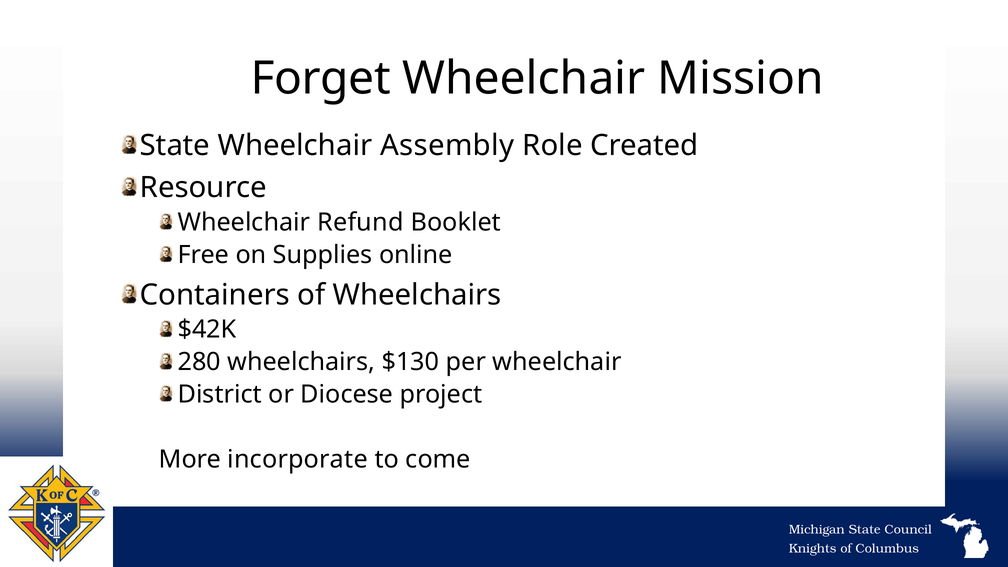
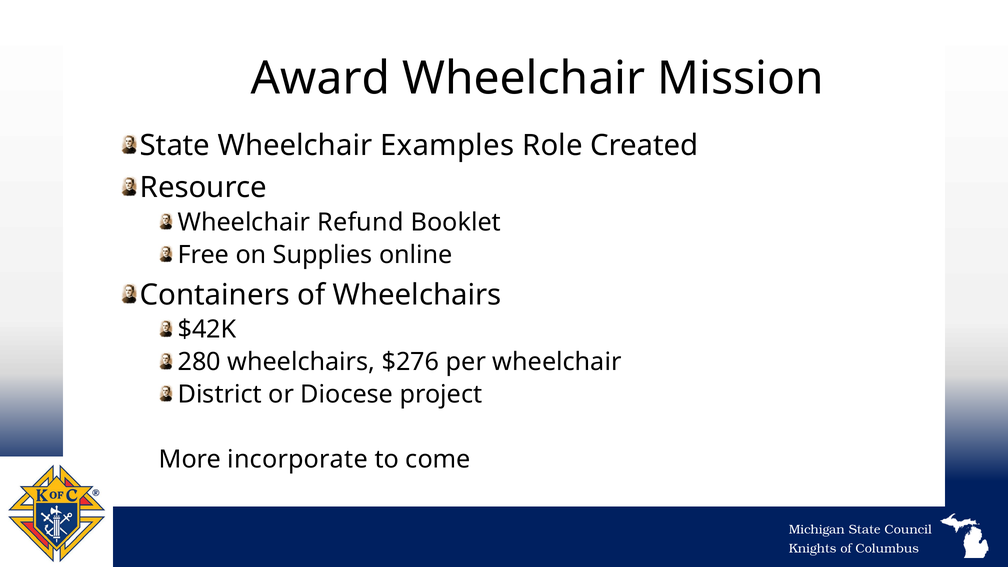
Forget: Forget -> Award (320, 78)
Assembly: Assembly -> Examples (447, 145)
$130: $130 -> $276 (410, 362)
